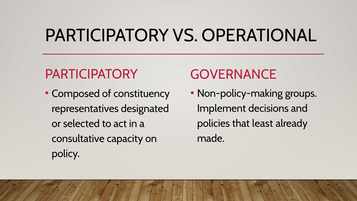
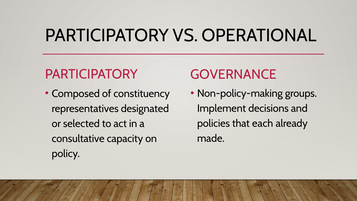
least: least -> each (263, 123)
